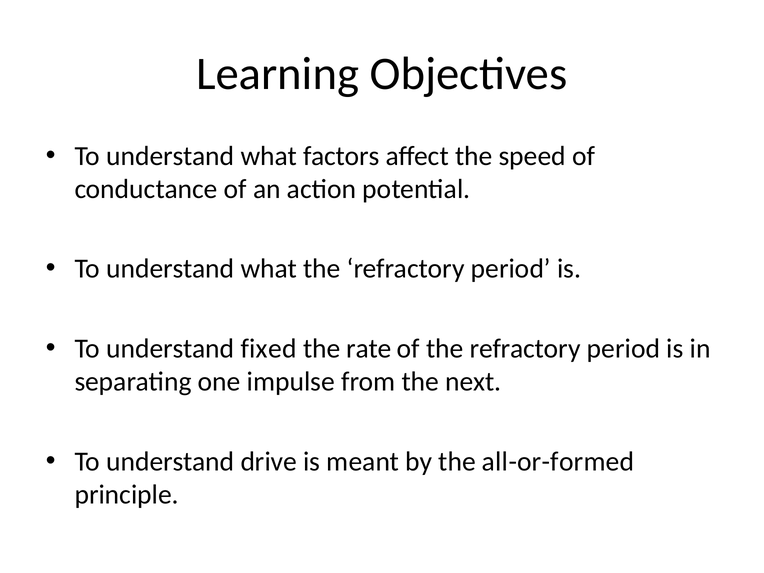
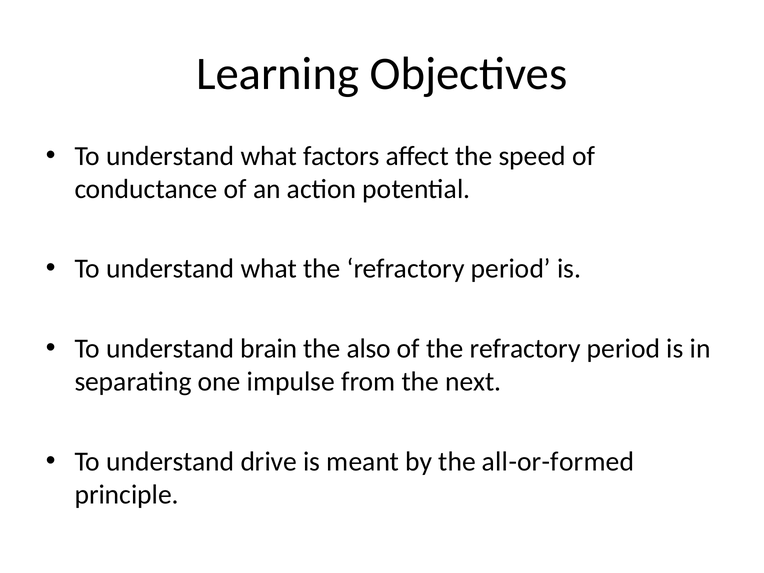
fixed: fixed -> brain (269, 349)
rate: rate -> also (369, 349)
